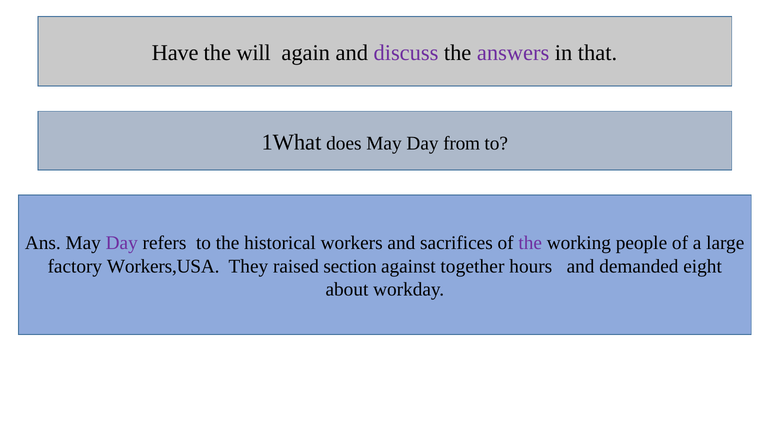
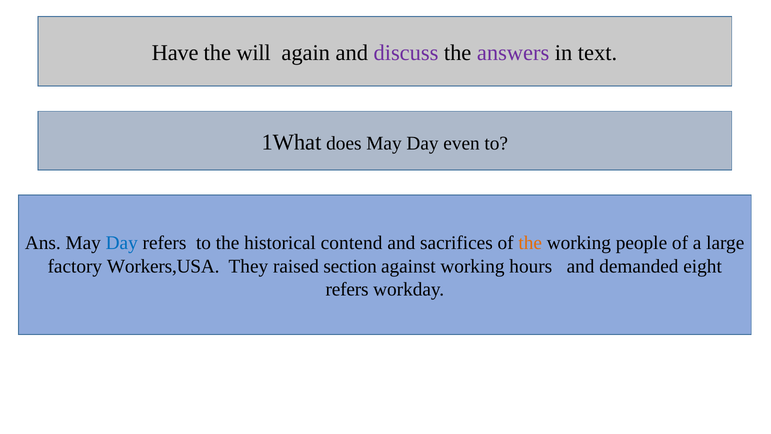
that: that -> text (597, 53)
from: from -> even (462, 143)
Day colour: purple -> blue (122, 243)
workers: workers -> contend (352, 243)
the colour: purple -> orange (530, 243)
against together: together -> working (472, 266)
about: about -> refers (347, 289)
